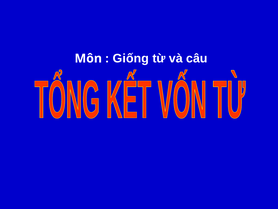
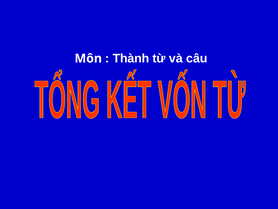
Giống: Giống -> Thành (131, 58)
